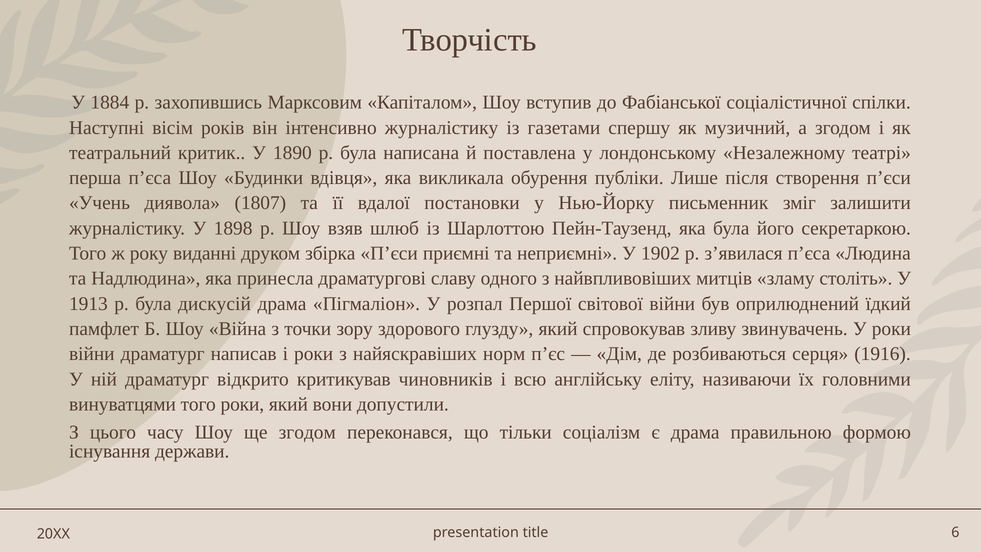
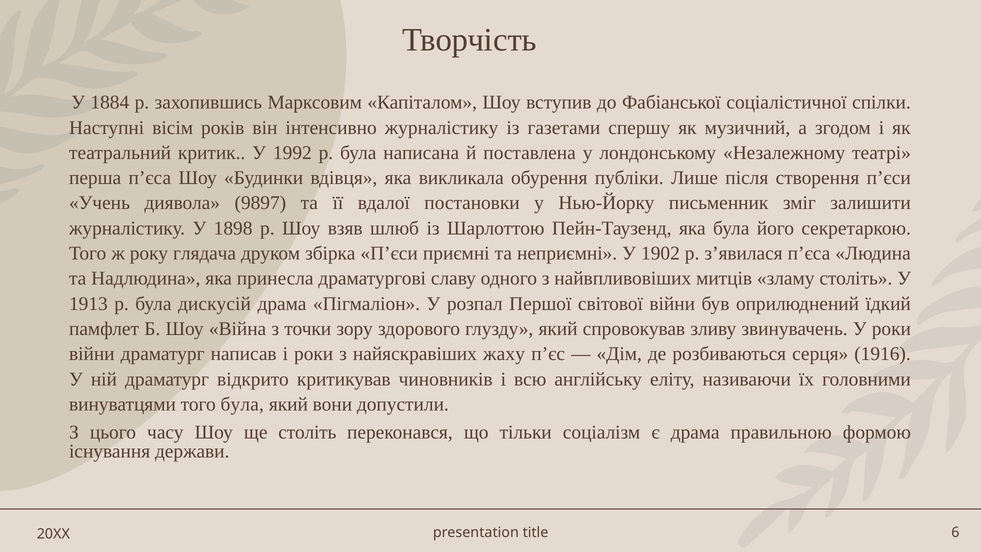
1890: 1890 -> 1992 (292, 153)
1807: 1807 -> 9897 (260, 203)
виданні: виданні -> глядача (205, 253)
норм: норм -> жаху (504, 354)
того роки: роки -> була (242, 404)
ще згодом: згодом -> століть (307, 432)
